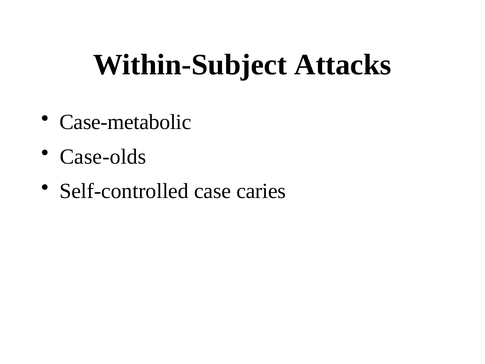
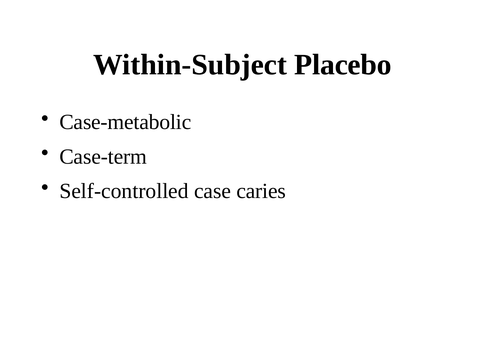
Attacks: Attacks -> Placebo (343, 65)
Case-olds: Case-olds -> Case-term (103, 156)
